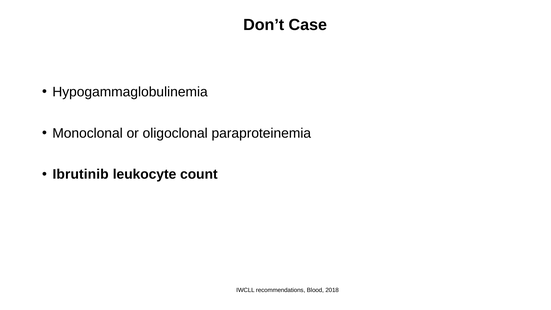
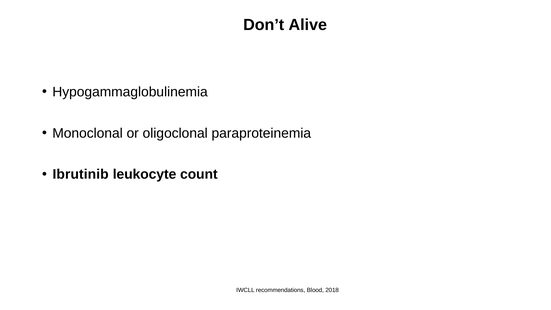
Case: Case -> Alive (308, 25)
